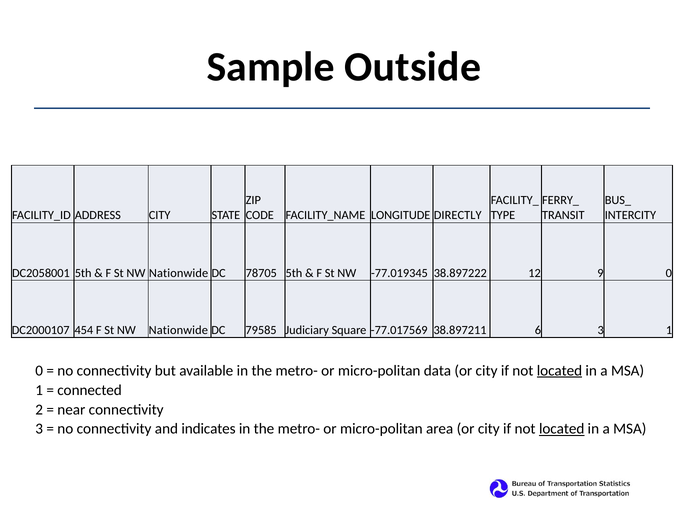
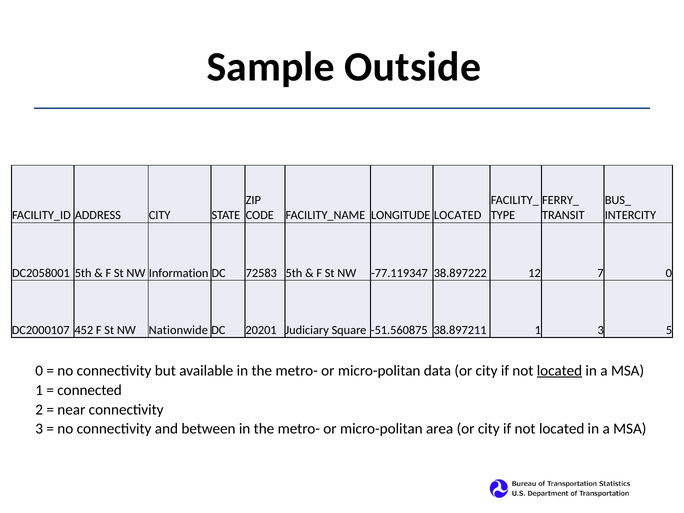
LONGITUDE DIRECTLY: DIRECTLY -> LOCATED (458, 215)
Nationwide: Nationwide -> Information (179, 273)
78705: 78705 -> 72583 (261, 273)
-77.019345: -77.019345 -> -77.119347 (399, 273)
9: 9 -> 7 (600, 273)
454: 454 -> 452 (84, 330)
79585: 79585 -> 20201 (261, 330)
-77.017569: -77.017569 -> -51.560875 (399, 330)
38.897211 6: 6 -> 1 (538, 330)
3 1: 1 -> 5 (669, 330)
indicates: indicates -> between (209, 429)
located underline: present -> none (562, 429)
